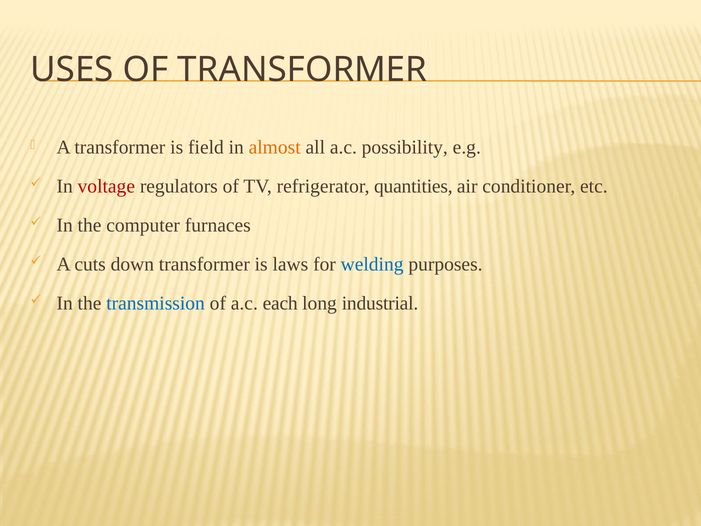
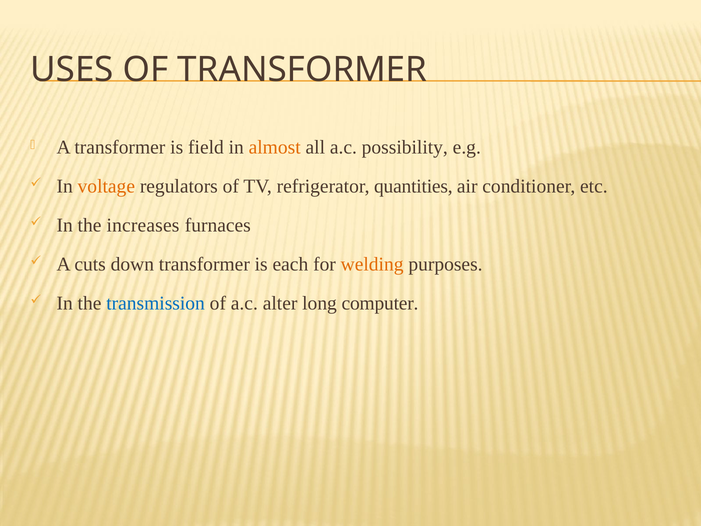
voltage colour: red -> orange (106, 186)
computer: computer -> increases (143, 225)
laws: laws -> each (290, 264)
welding colour: blue -> orange (372, 264)
each: each -> alter (280, 303)
industrial: industrial -> computer (380, 303)
